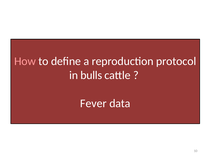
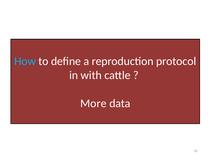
How colour: pink -> light blue (25, 61)
bulls: bulls -> with (91, 75)
Fever: Fever -> More (93, 103)
